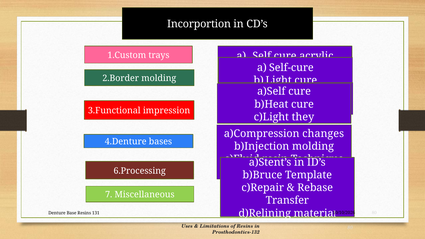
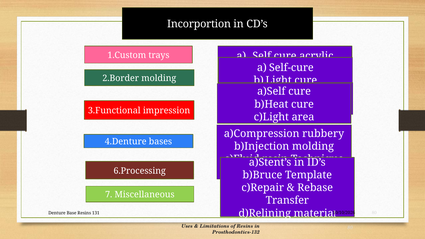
they: they -> area (303, 117)
changes: changes -> rubbery (323, 134)
